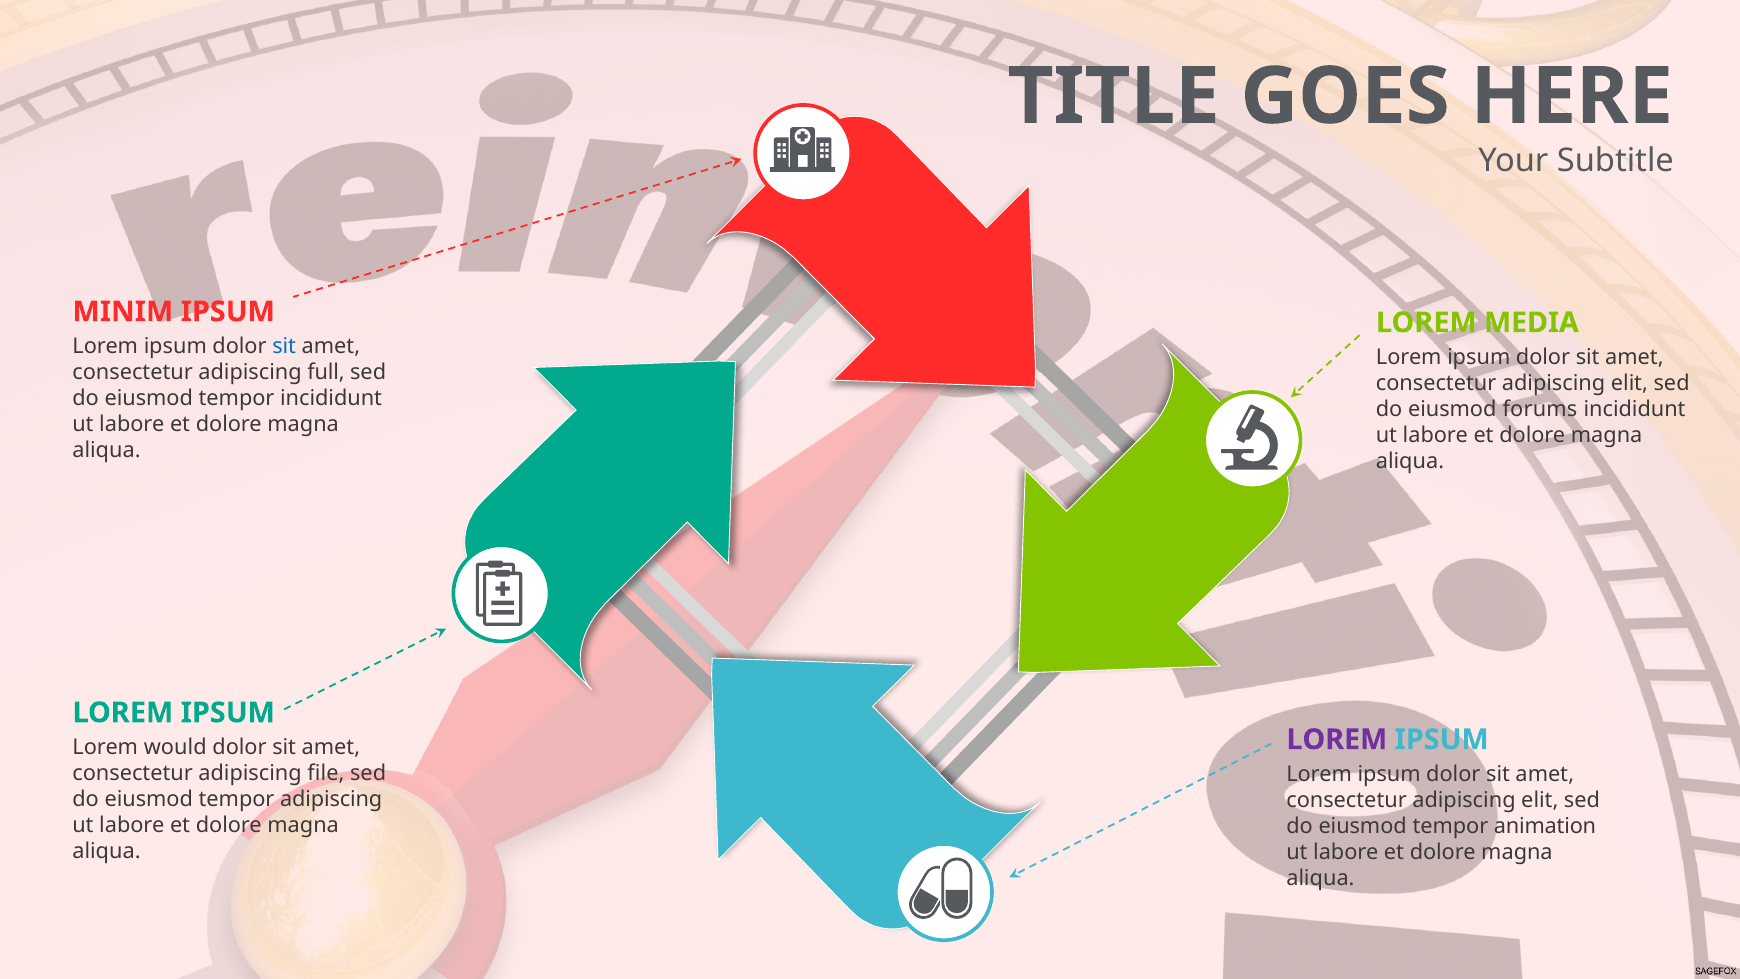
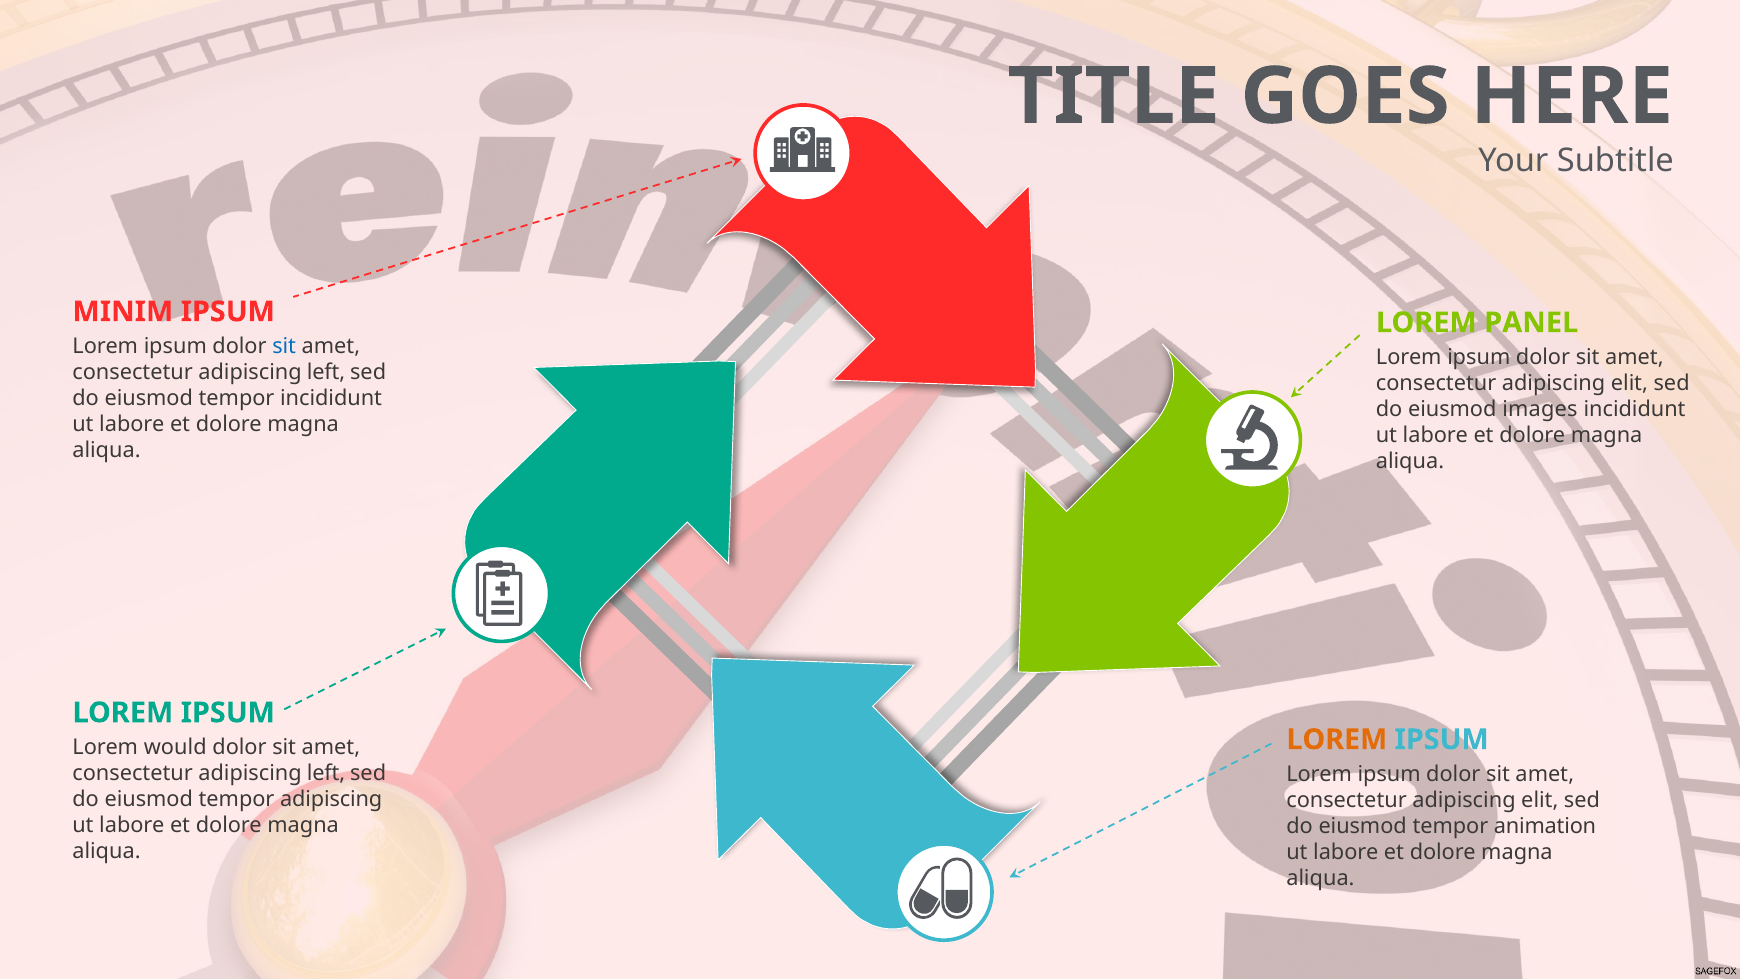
MEDIA: MEDIA -> PANEL (1531, 323)
full: full -> left (326, 372)
forums: forums -> images (1540, 409)
LOREM colour: purple -> orange (1337, 739)
file: file -> left (326, 773)
